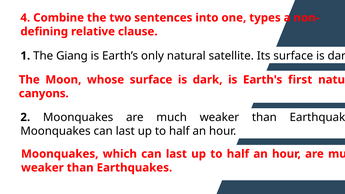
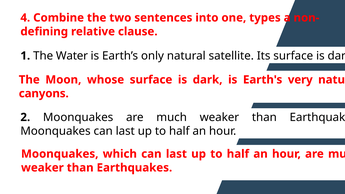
Giang: Giang -> Water (72, 56)
first: first -> very (300, 80)
